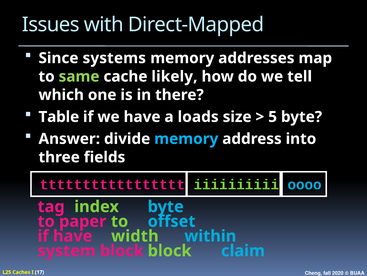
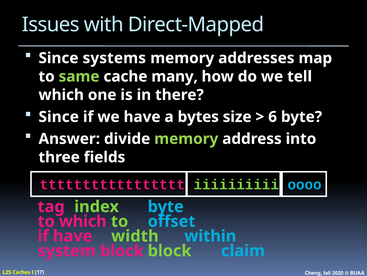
likely: likely -> many (175, 76)
Table: Table -> Since (59, 117)
loads: loads -> bytes (198, 117)
5: 5 -> 6 (273, 117)
memory colour: light blue -> light green (186, 138)
to paper: paper -> which (83, 221)
